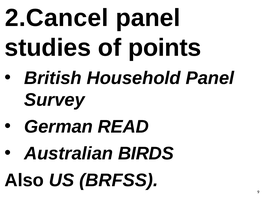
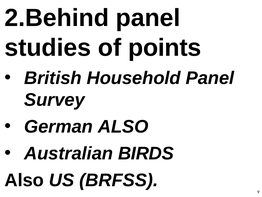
2.Cancel: 2.Cancel -> 2.Behind (57, 18)
German READ: READ -> ALSO (123, 126)
